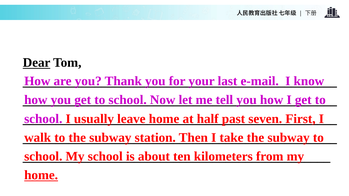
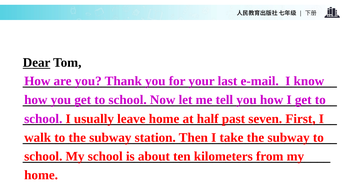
home underline: present -> none (41, 175)
